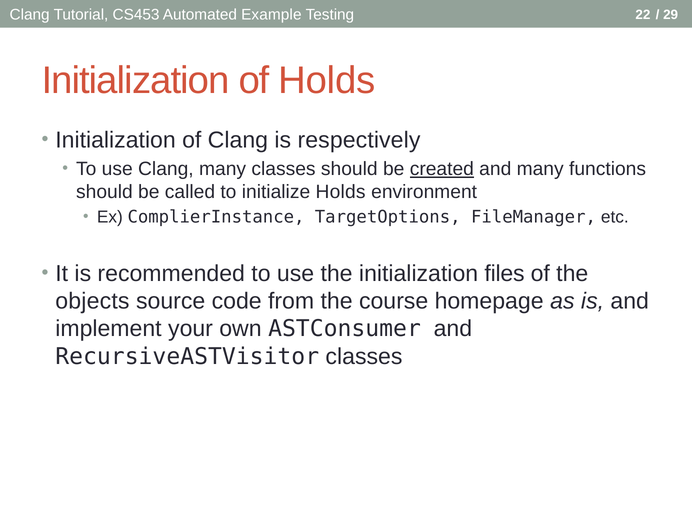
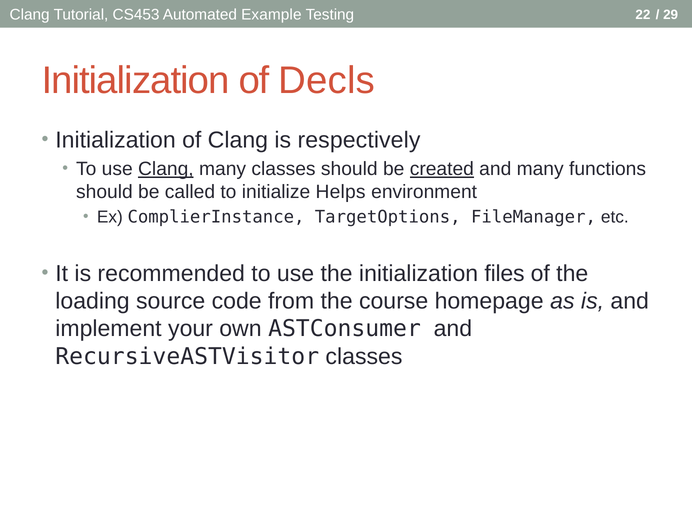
of Holds: Holds -> Decls (327, 81)
Clang underline: none -> present (166, 169)
initialize Holds: Holds -> Helps (341, 192)
objects: objects -> loading (93, 301)
